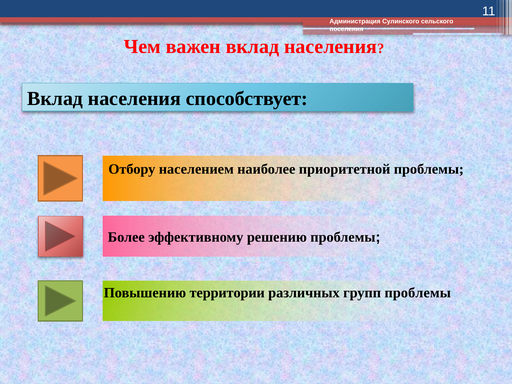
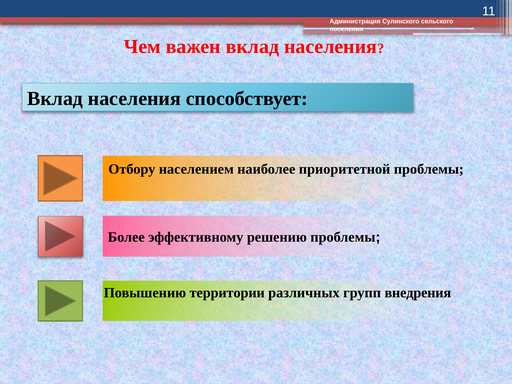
групп проблемы: проблемы -> внедрения (418, 293)
